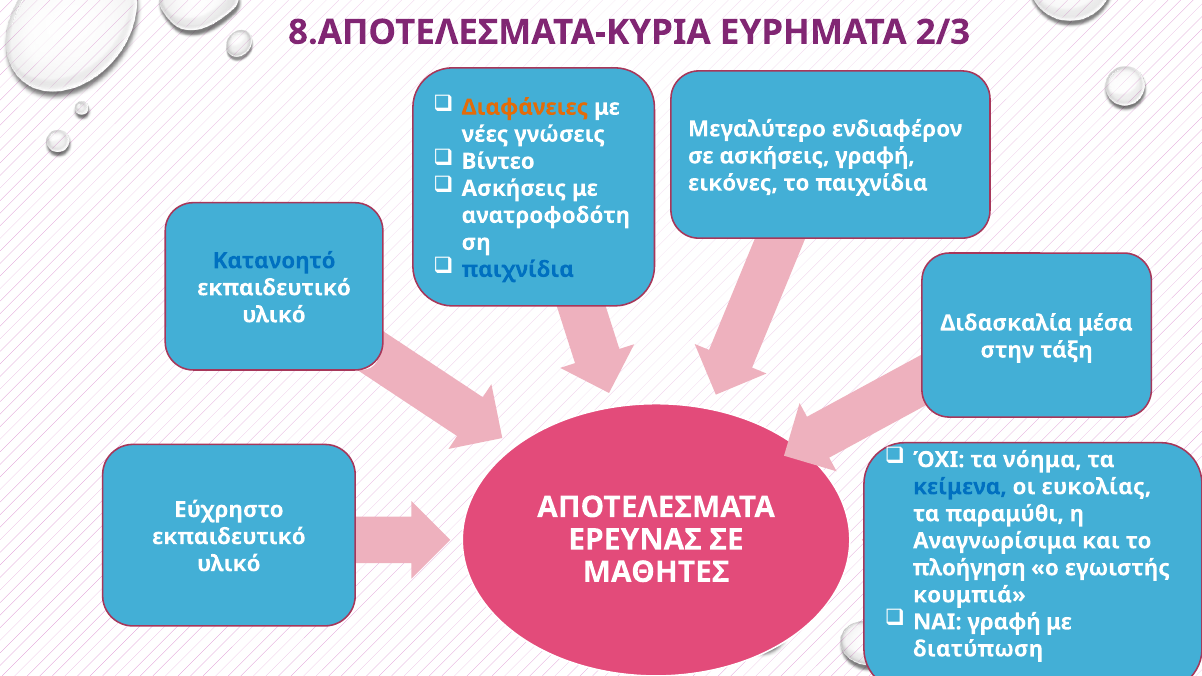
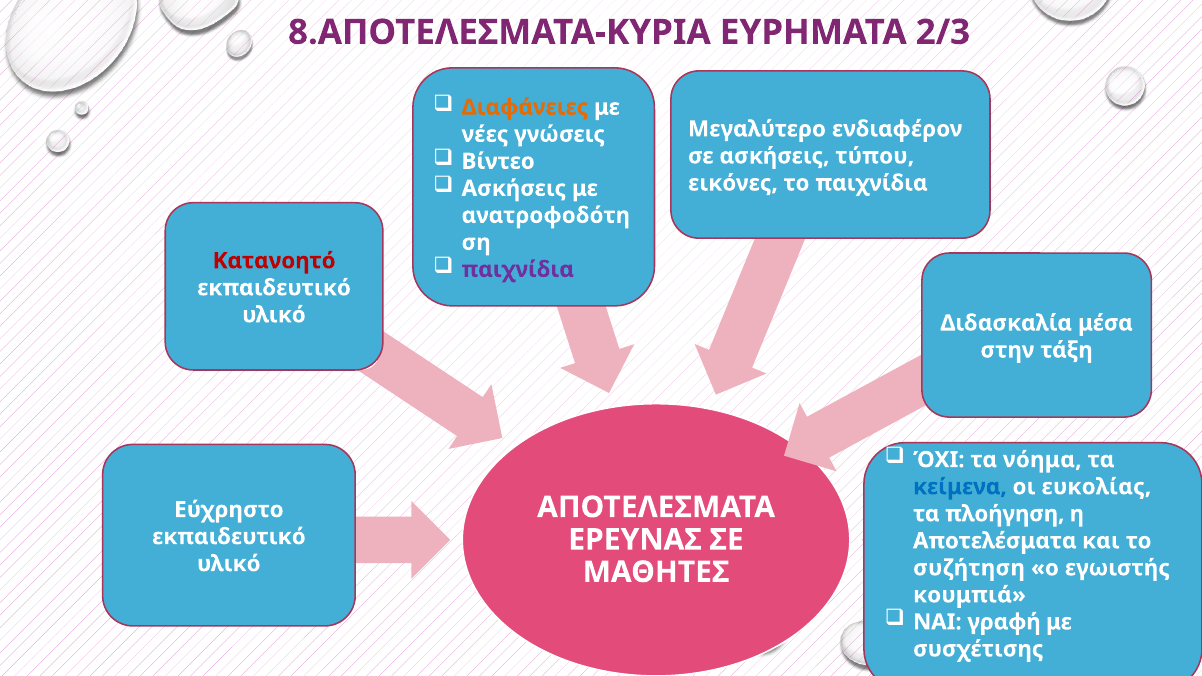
γραφή: γραφή -> τύπου (875, 156)
Κατανοητό colour: blue -> red (274, 261)
παιχνίδια colour: blue -> purple (518, 270)
παραμύθι: παραμύθι -> πλοήγηση (1005, 514)
Αναγνωρίσιμα: Αναγνωρίσιμα -> Αποτελέσματα (995, 541)
πλοήγηση: πλοήγηση -> συζήτηση (969, 568)
διατύπωση: διατύπωση -> συσχέτισης (978, 649)
